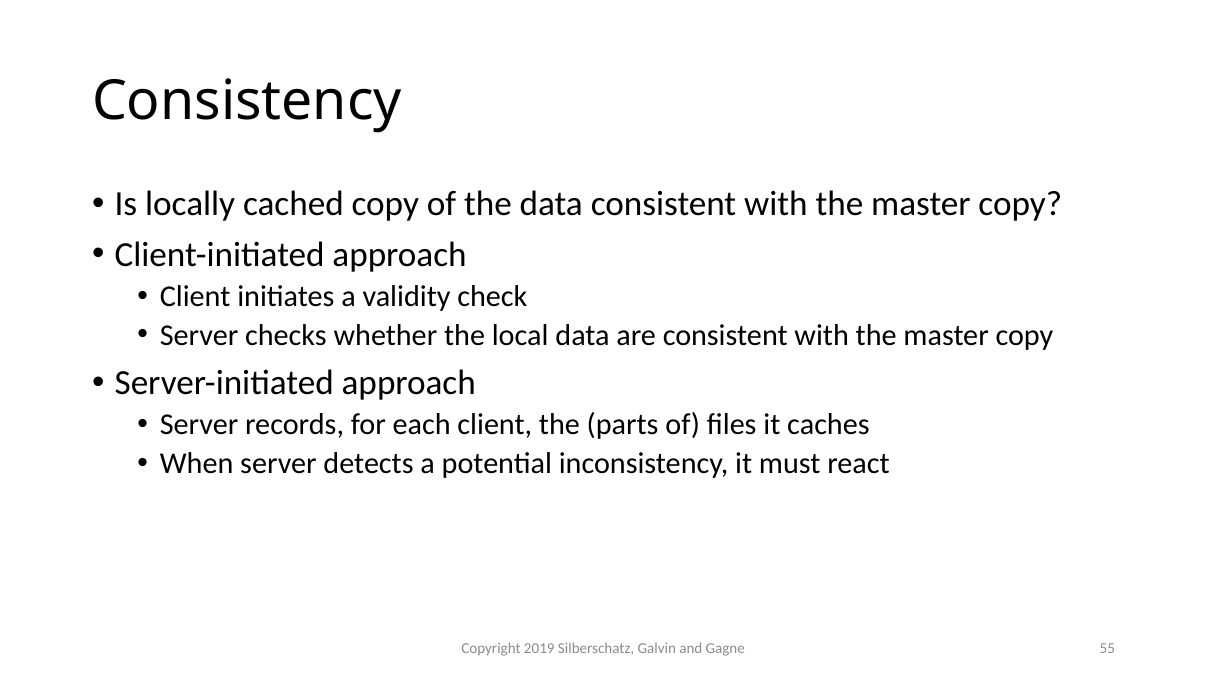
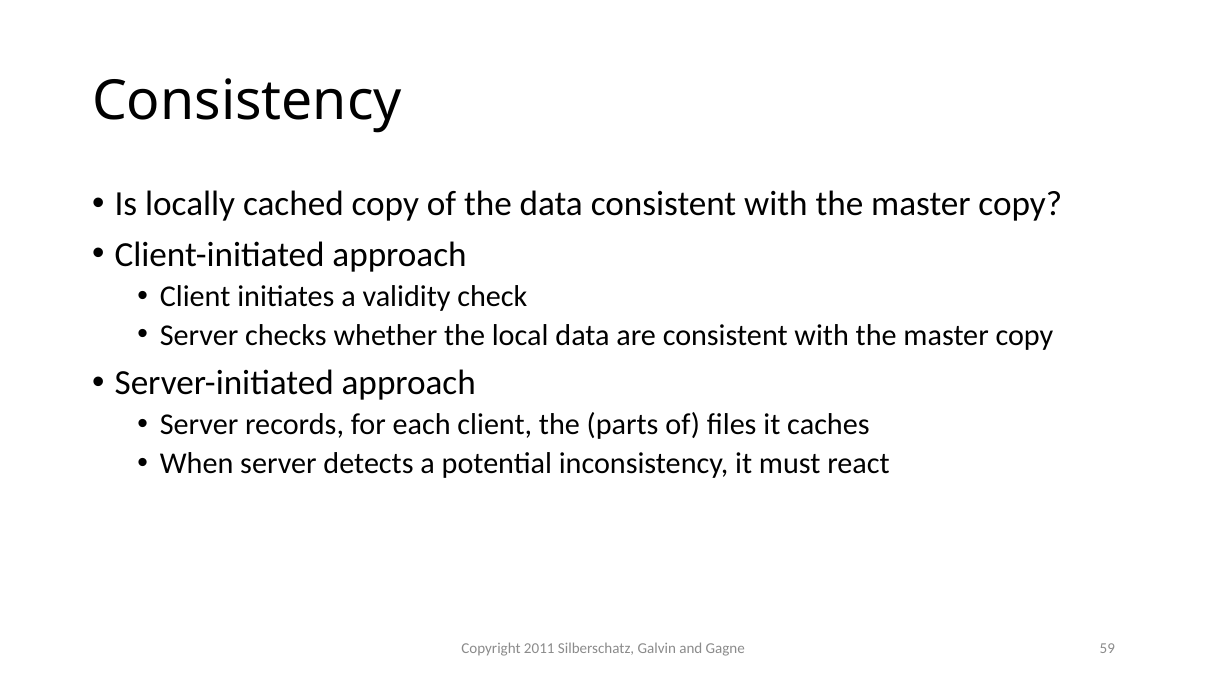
2019: 2019 -> 2011 (539, 648)
55: 55 -> 59 (1107, 648)
